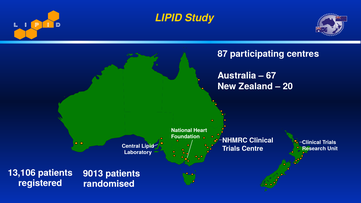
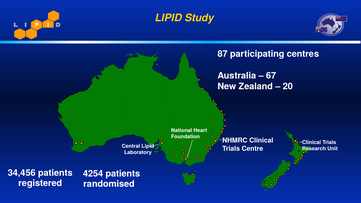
13,106: 13,106 -> 34,456 (22, 173)
9013: 9013 -> 4254 (93, 174)
